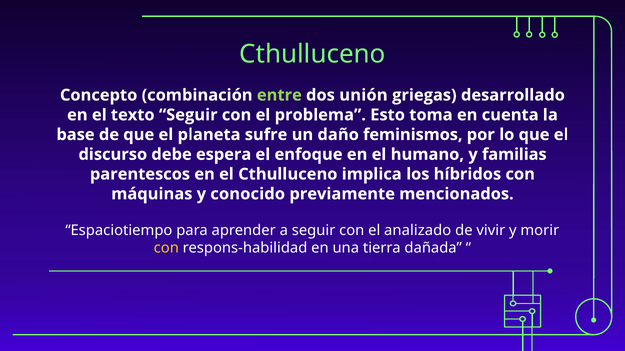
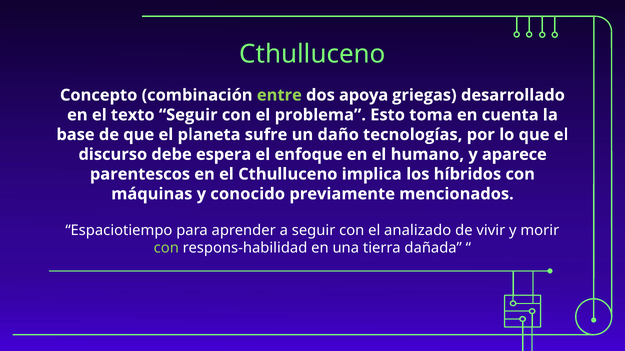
unión: unión -> apoya (364, 95)
feminismos: feminismos -> tecnologías (413, 135)
familias: familias -> aparece (514, 155)
con colour: yellow -> light green (166, 248)
